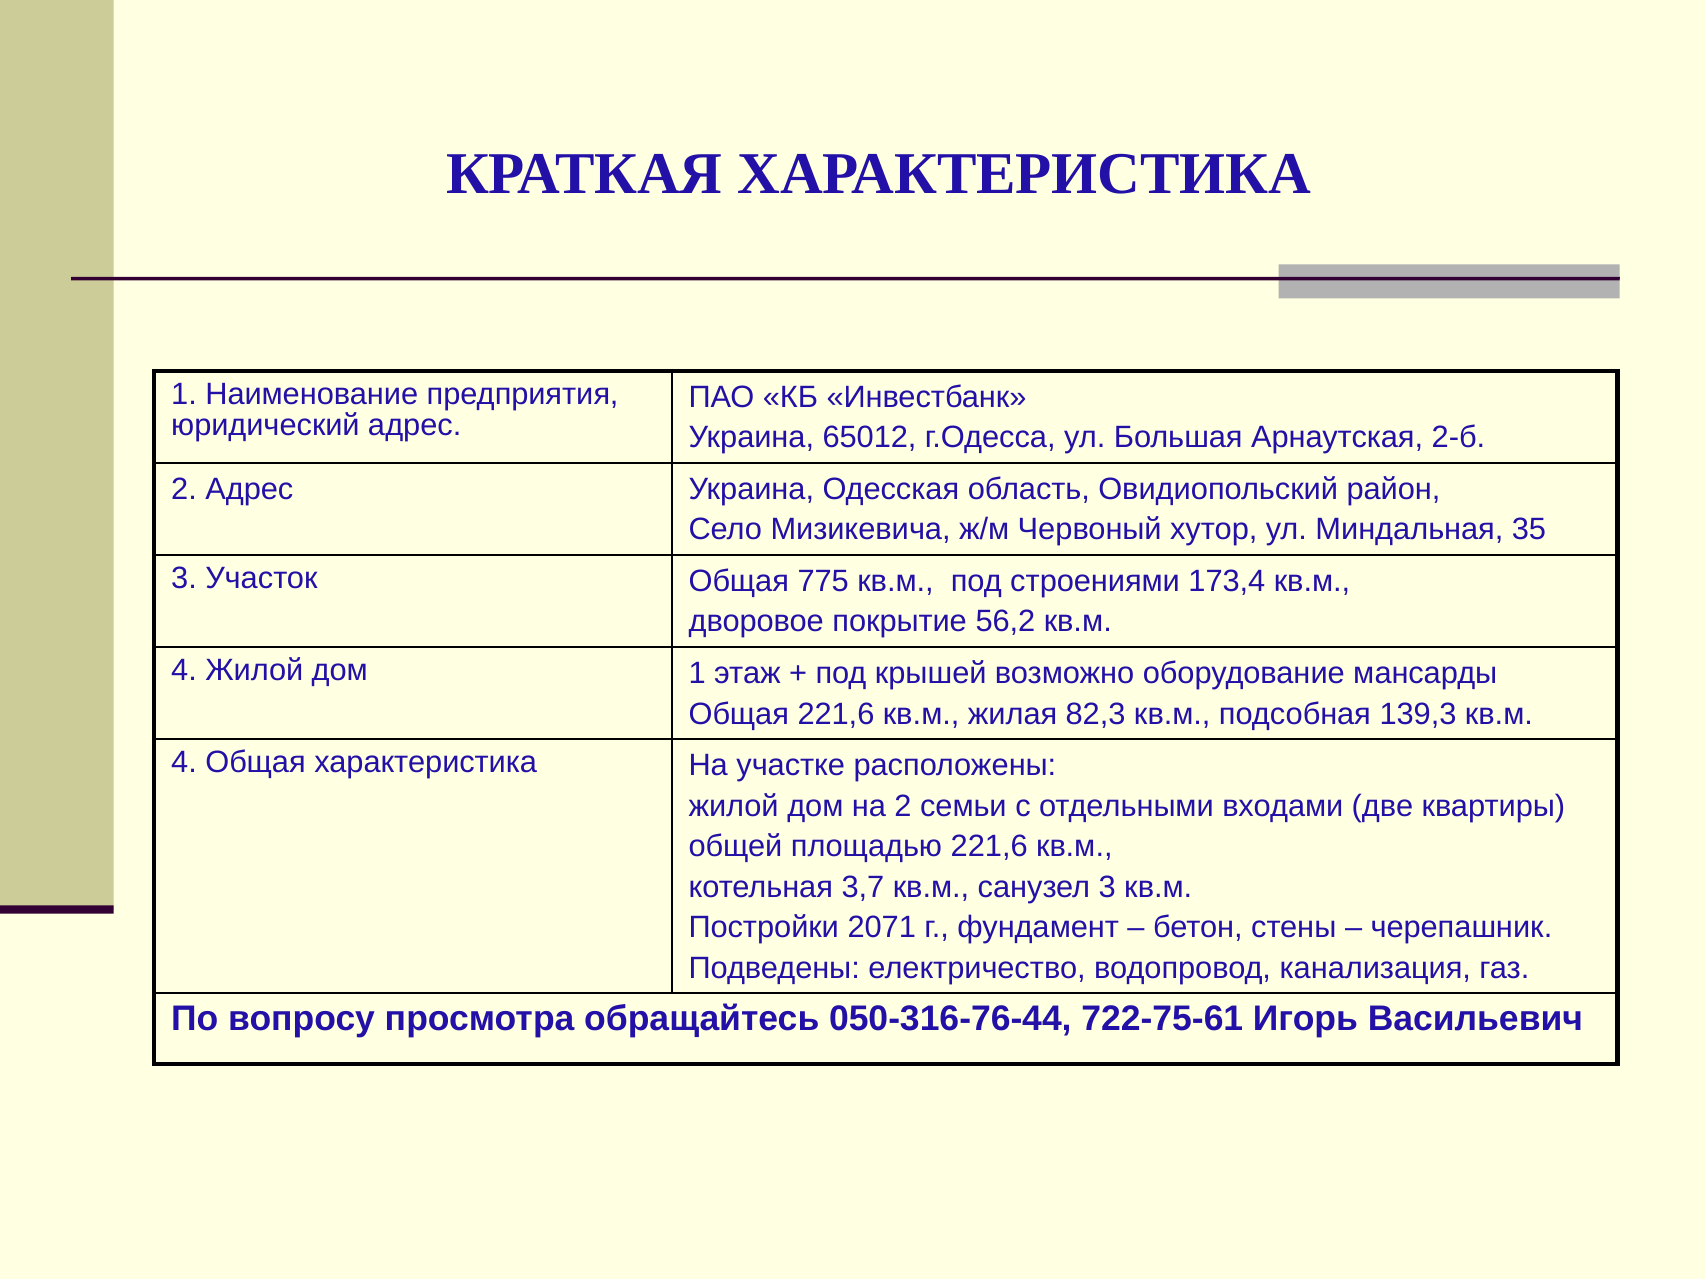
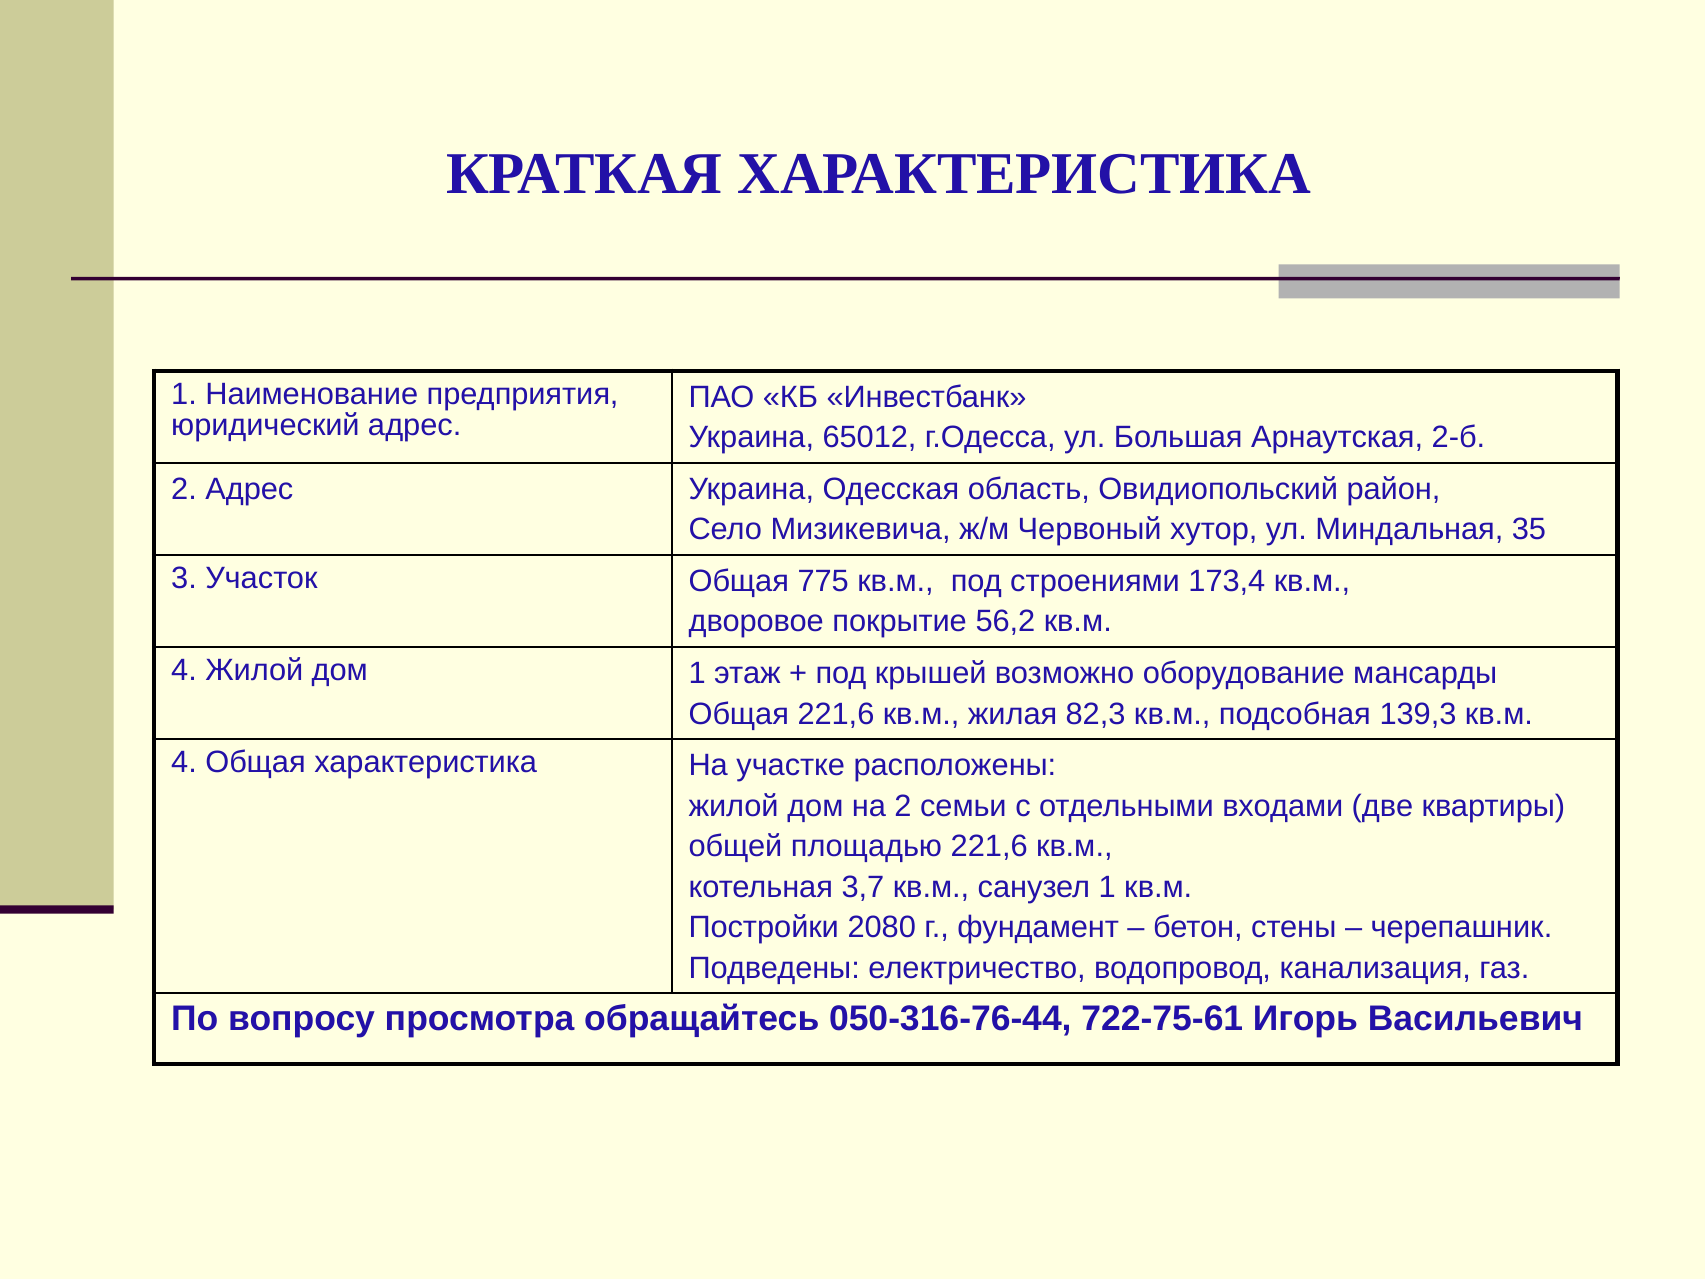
санузел 3: 3 -> 1 (1107, 887)
2071: 2071 -> 2080 (882, 927)
